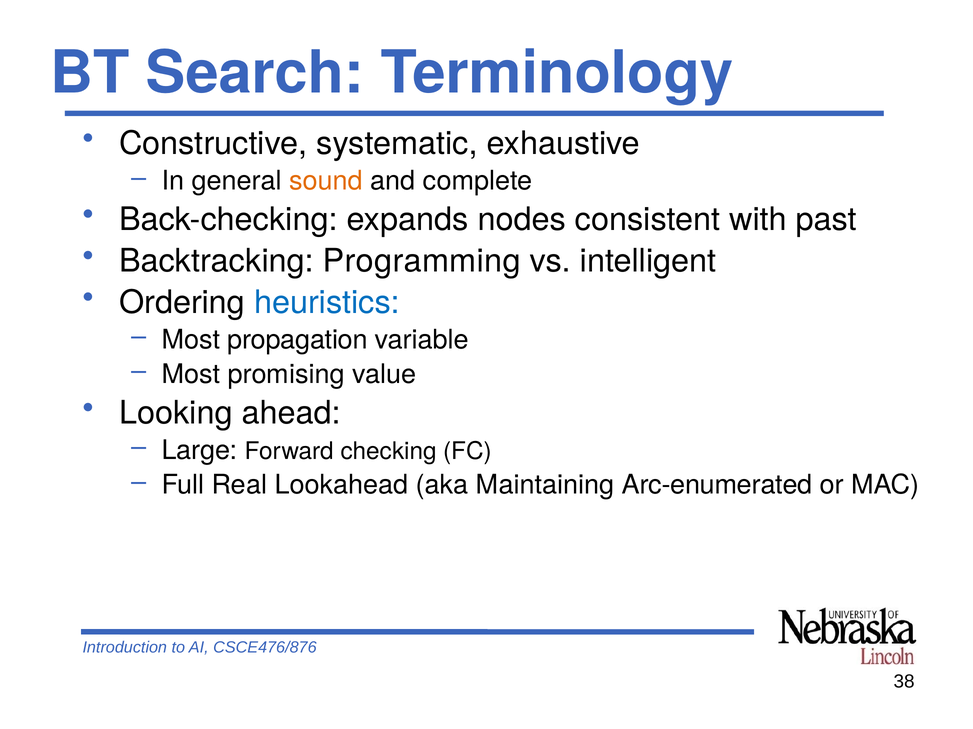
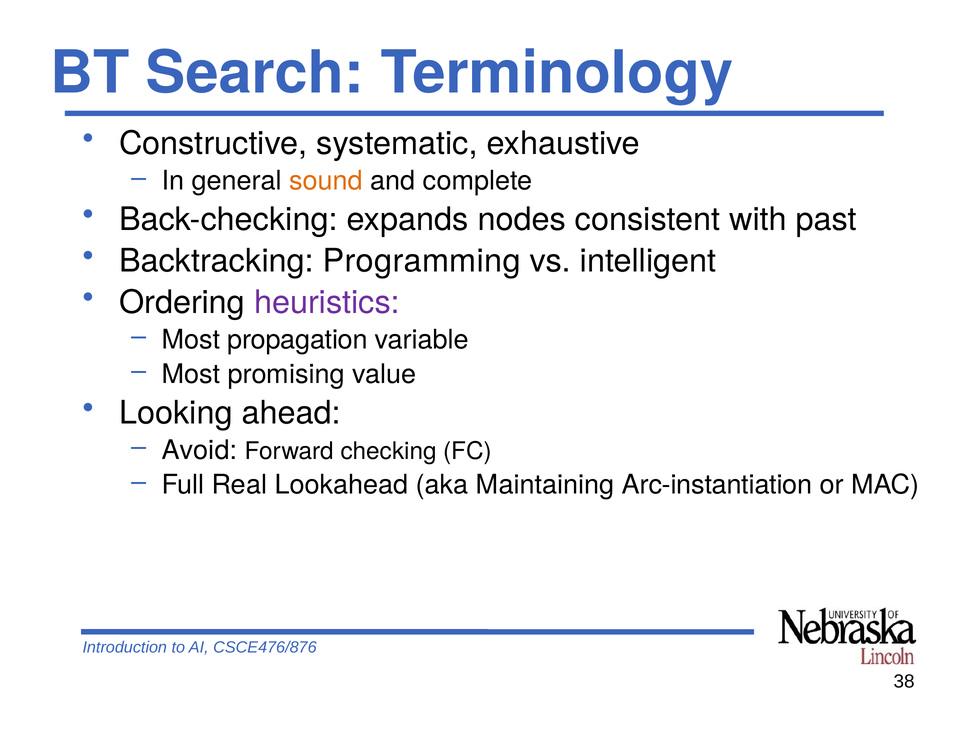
heuristics colour: blue -> purple (327, 303)
Large: Large -> Avoid (199, 451)
Arc-enumerated: Arc-enumerated -> Arc-instantiation (717, 486)
